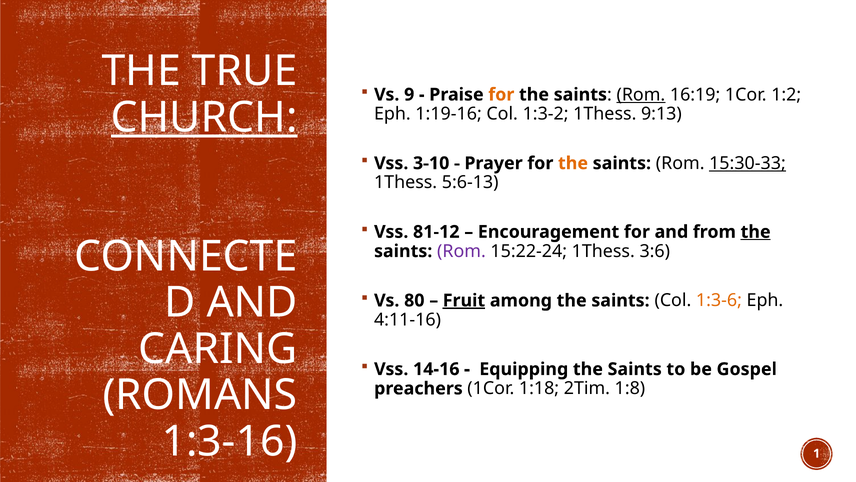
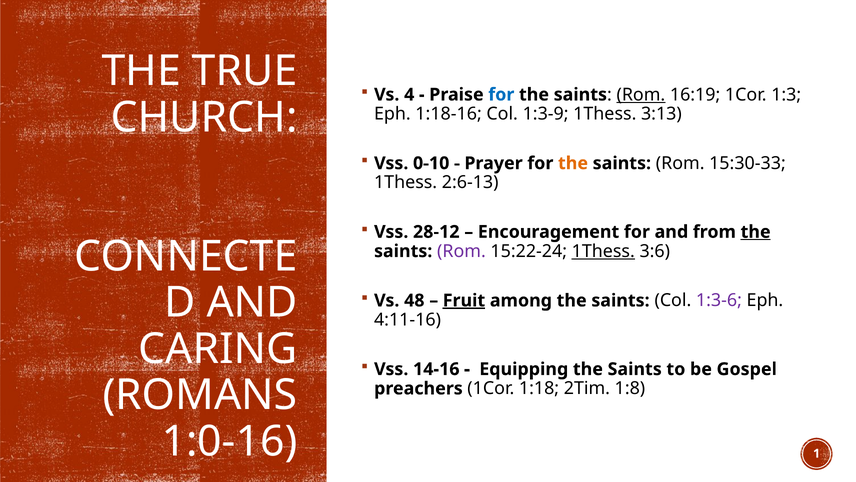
9: 9 -> 4 (409, 95)
for colour: orange -> blue (501, 95)
1:2: 1:2 -> 1:3 (786, 95)
CHURCH underline: present -> none (204, 117)
1:19-16: 1:19-16 -> 1:18-16 (449, 114)
1:3-2: 1:3-2 -> 1:3-9 (546, 114)
9:13: 9:13 -> 3:13 (661, 114)
3-10: 3-10 -> 0-10 (431, 163)
15:30-33 underline: present -> none (747, 163)
5:6-13: 5:6-13 -> 2:6-13 (470, 182)
81-12: 81-12 -> 28-12 (436, 232)
1Thess underline: none -> present (603, 251)
80: 80 -> 48 (414, 300)
1:3-6 colour: orange -> purple (719, 300)
1:3-16: 1:3-16 -> 1:0-16 (230, 441)
